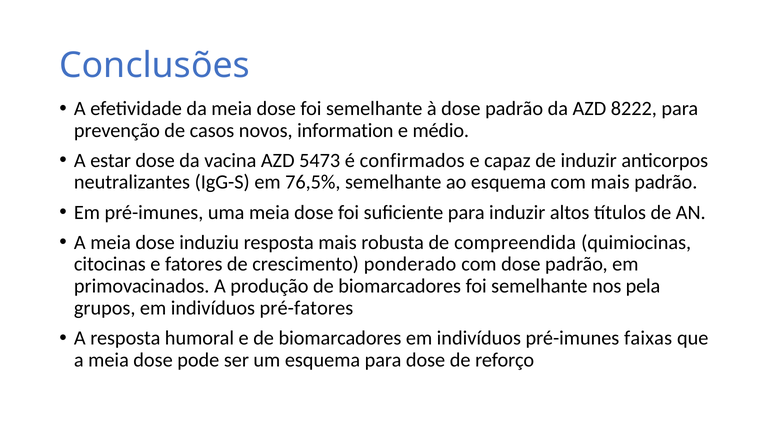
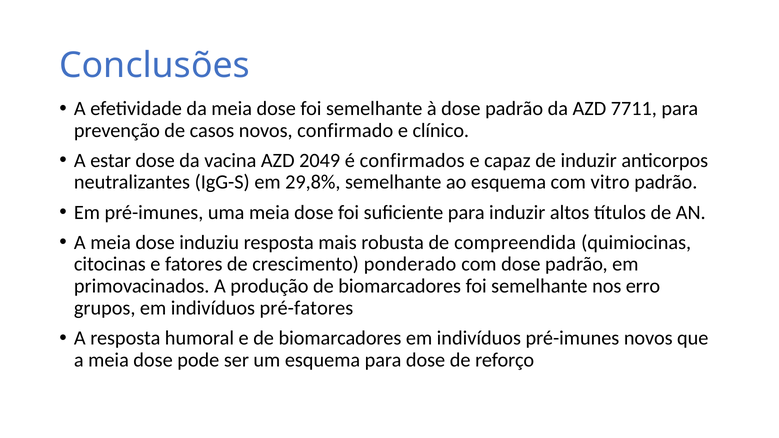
8222: 8222 -> 7711 (634, 109)
information: information -> confirmado (345, 130)
médio: médio -> clínico (441, 130)
5473: 5473 -> 2049 (320, 160)
76,5%: 76,5% -> 29,8% (313, 182)
com mais: mais -> vitro (610, 182)
pela: pela -> erro (643, 286)
pré-imunes faixas: faixas -> novos (648, 338)
